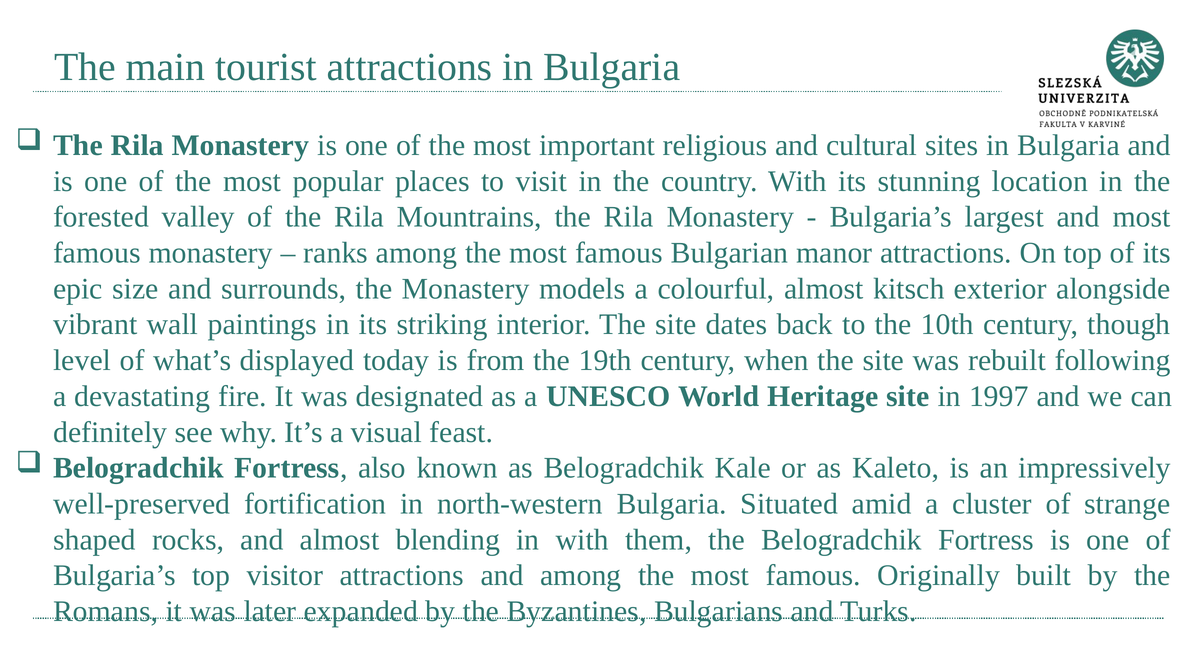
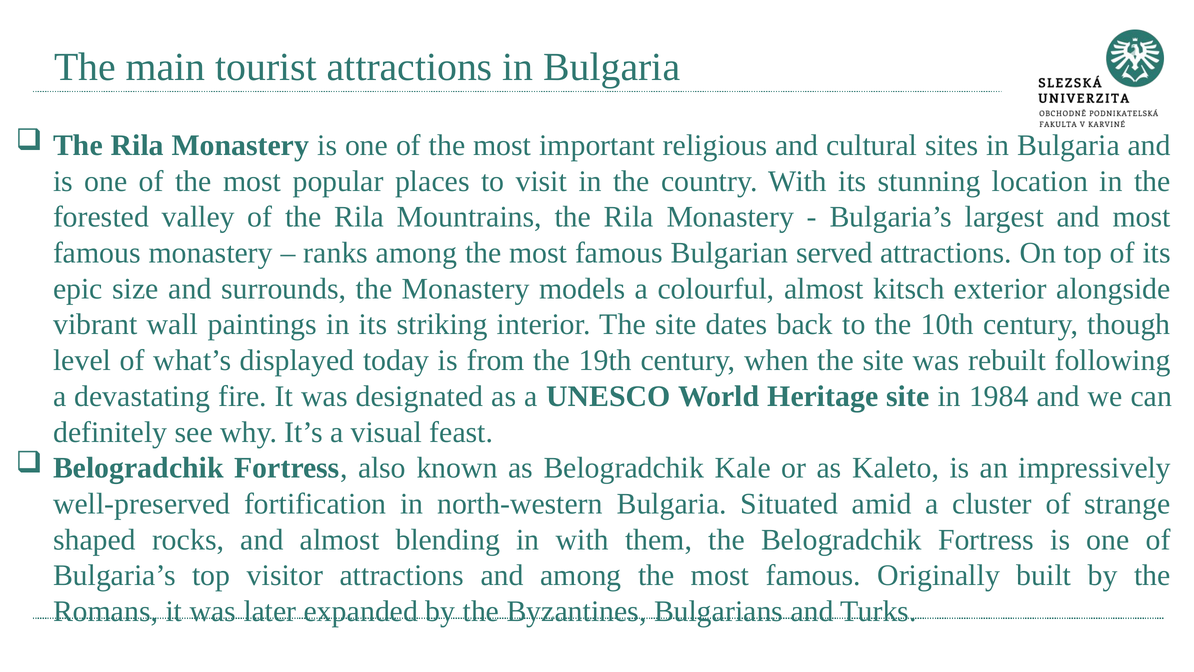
manor: manor -> served (834, 253)
1997: 1997 -> 1984 (999, 396)
